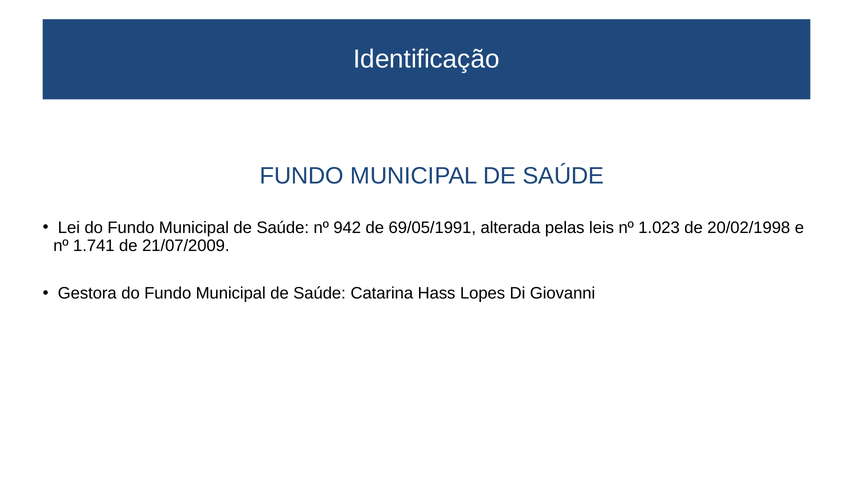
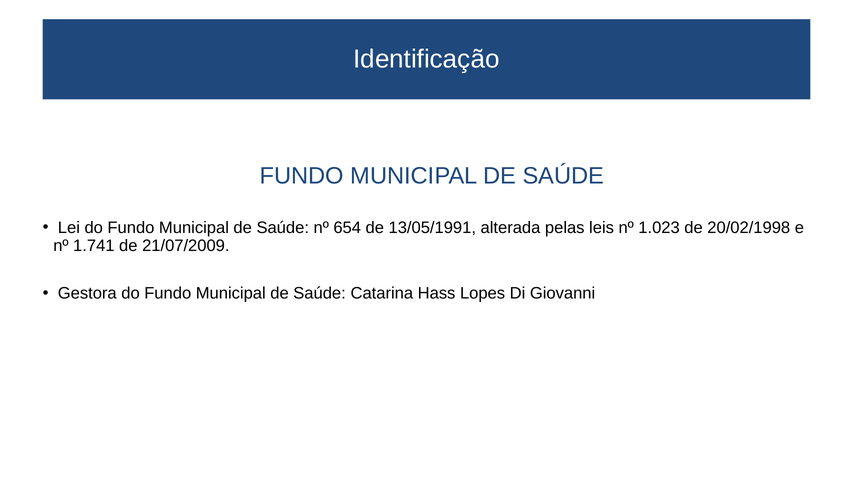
942: 942 -> 654 (347, 228)
69/05/1991: 69/05/1991 -> 13/05/1991 (432, 228)
